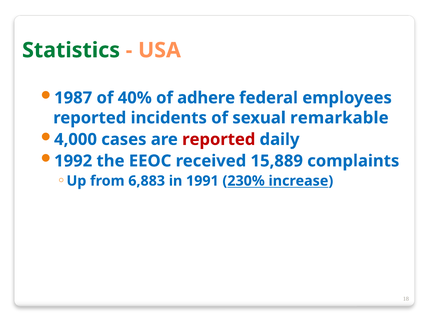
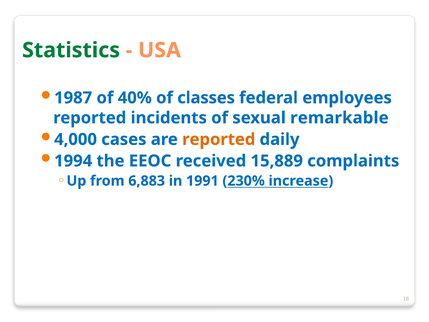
adhere: adhere -> classes (206, 98)
reported colour: red -> orange (219, 139)
1992: 1992 -> 1994 (73, 161)
